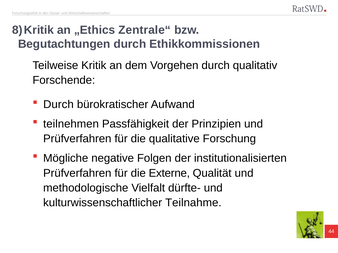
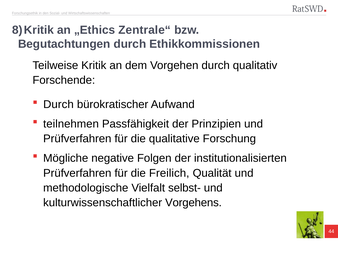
Externe: Externe -> Freilich (169, 173)
dürfte-: dürfte- -> selbst- (184, 188)
Teilnahme: Teilnahme -> Vorgehens (193, 203)
